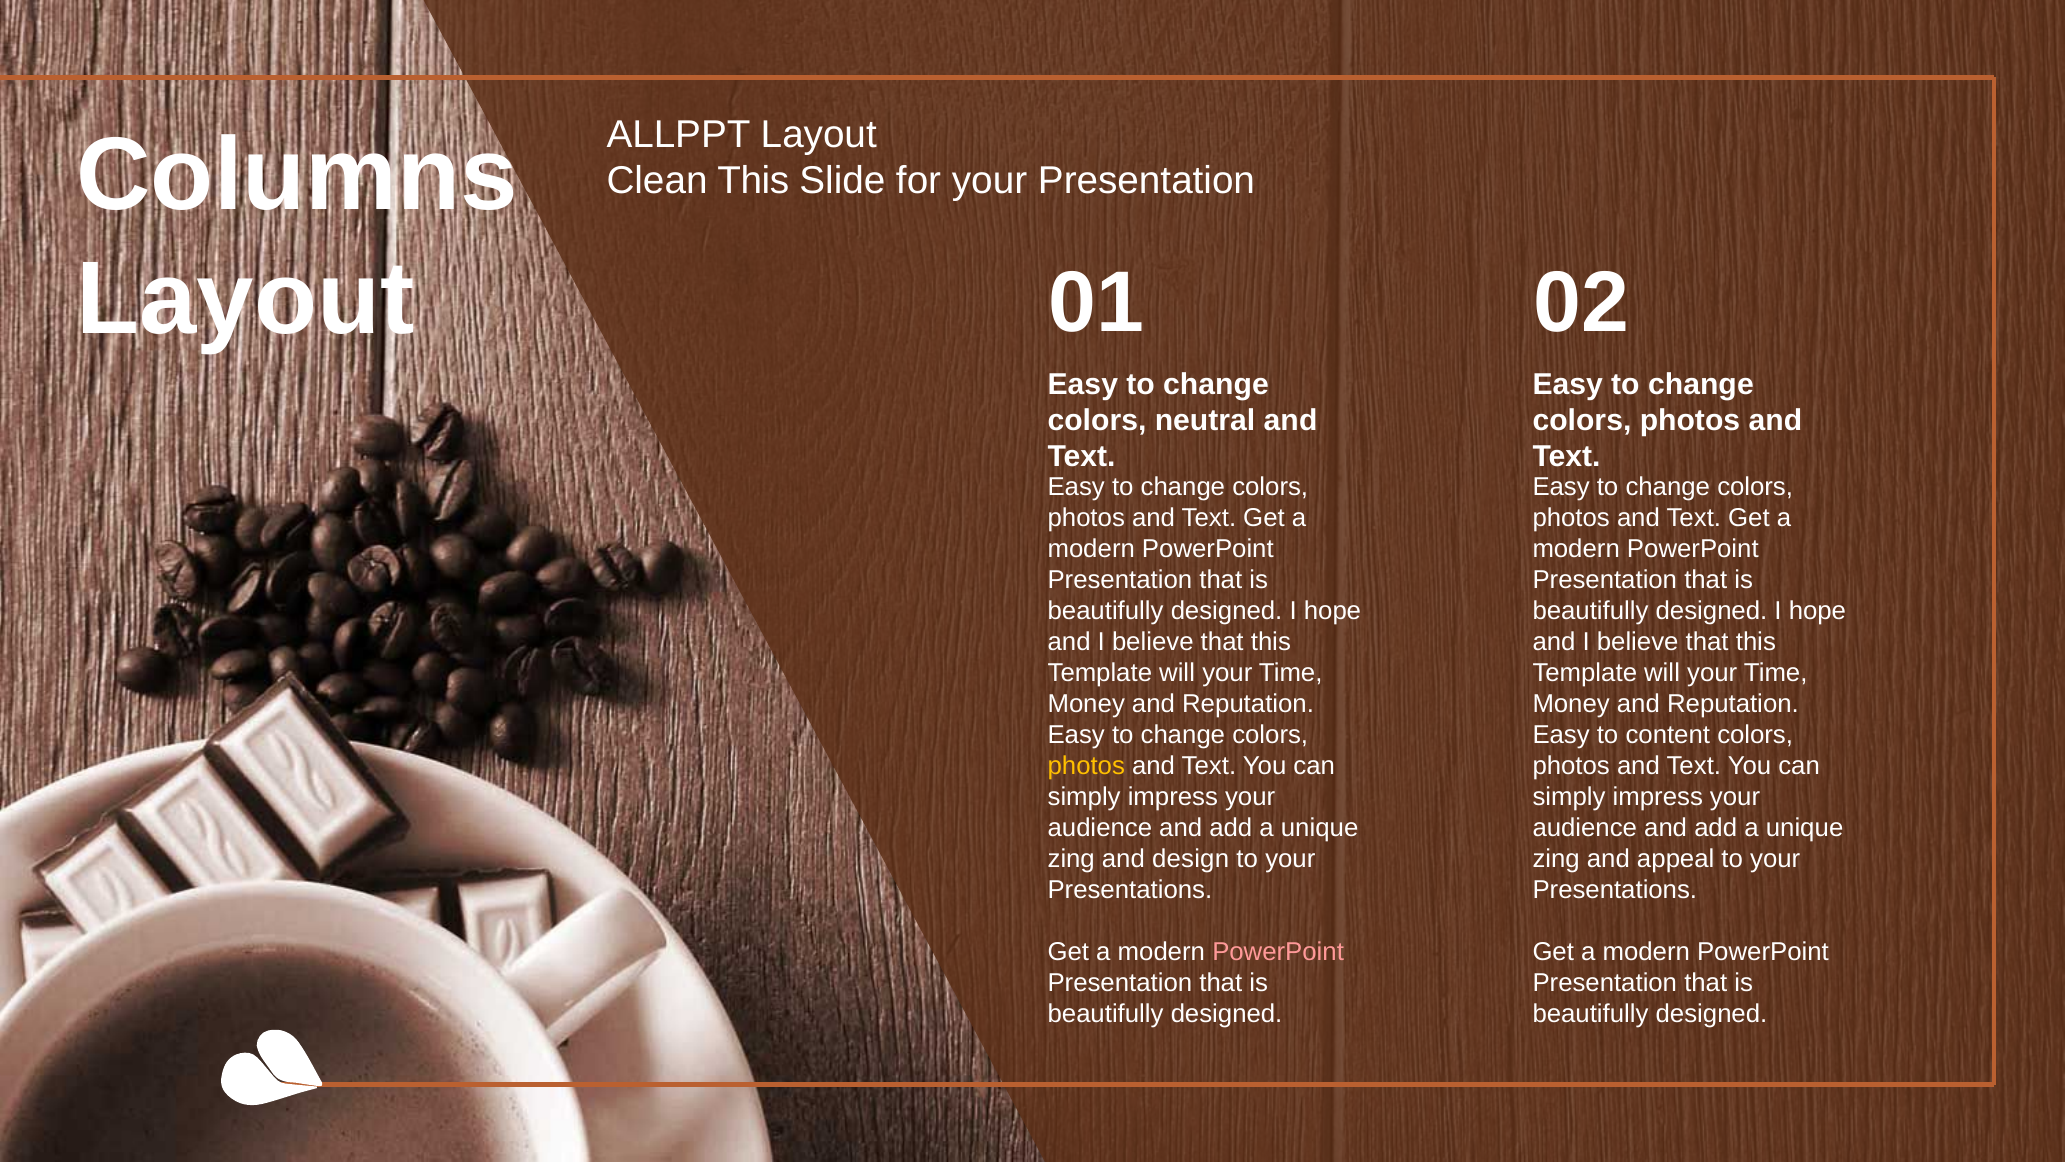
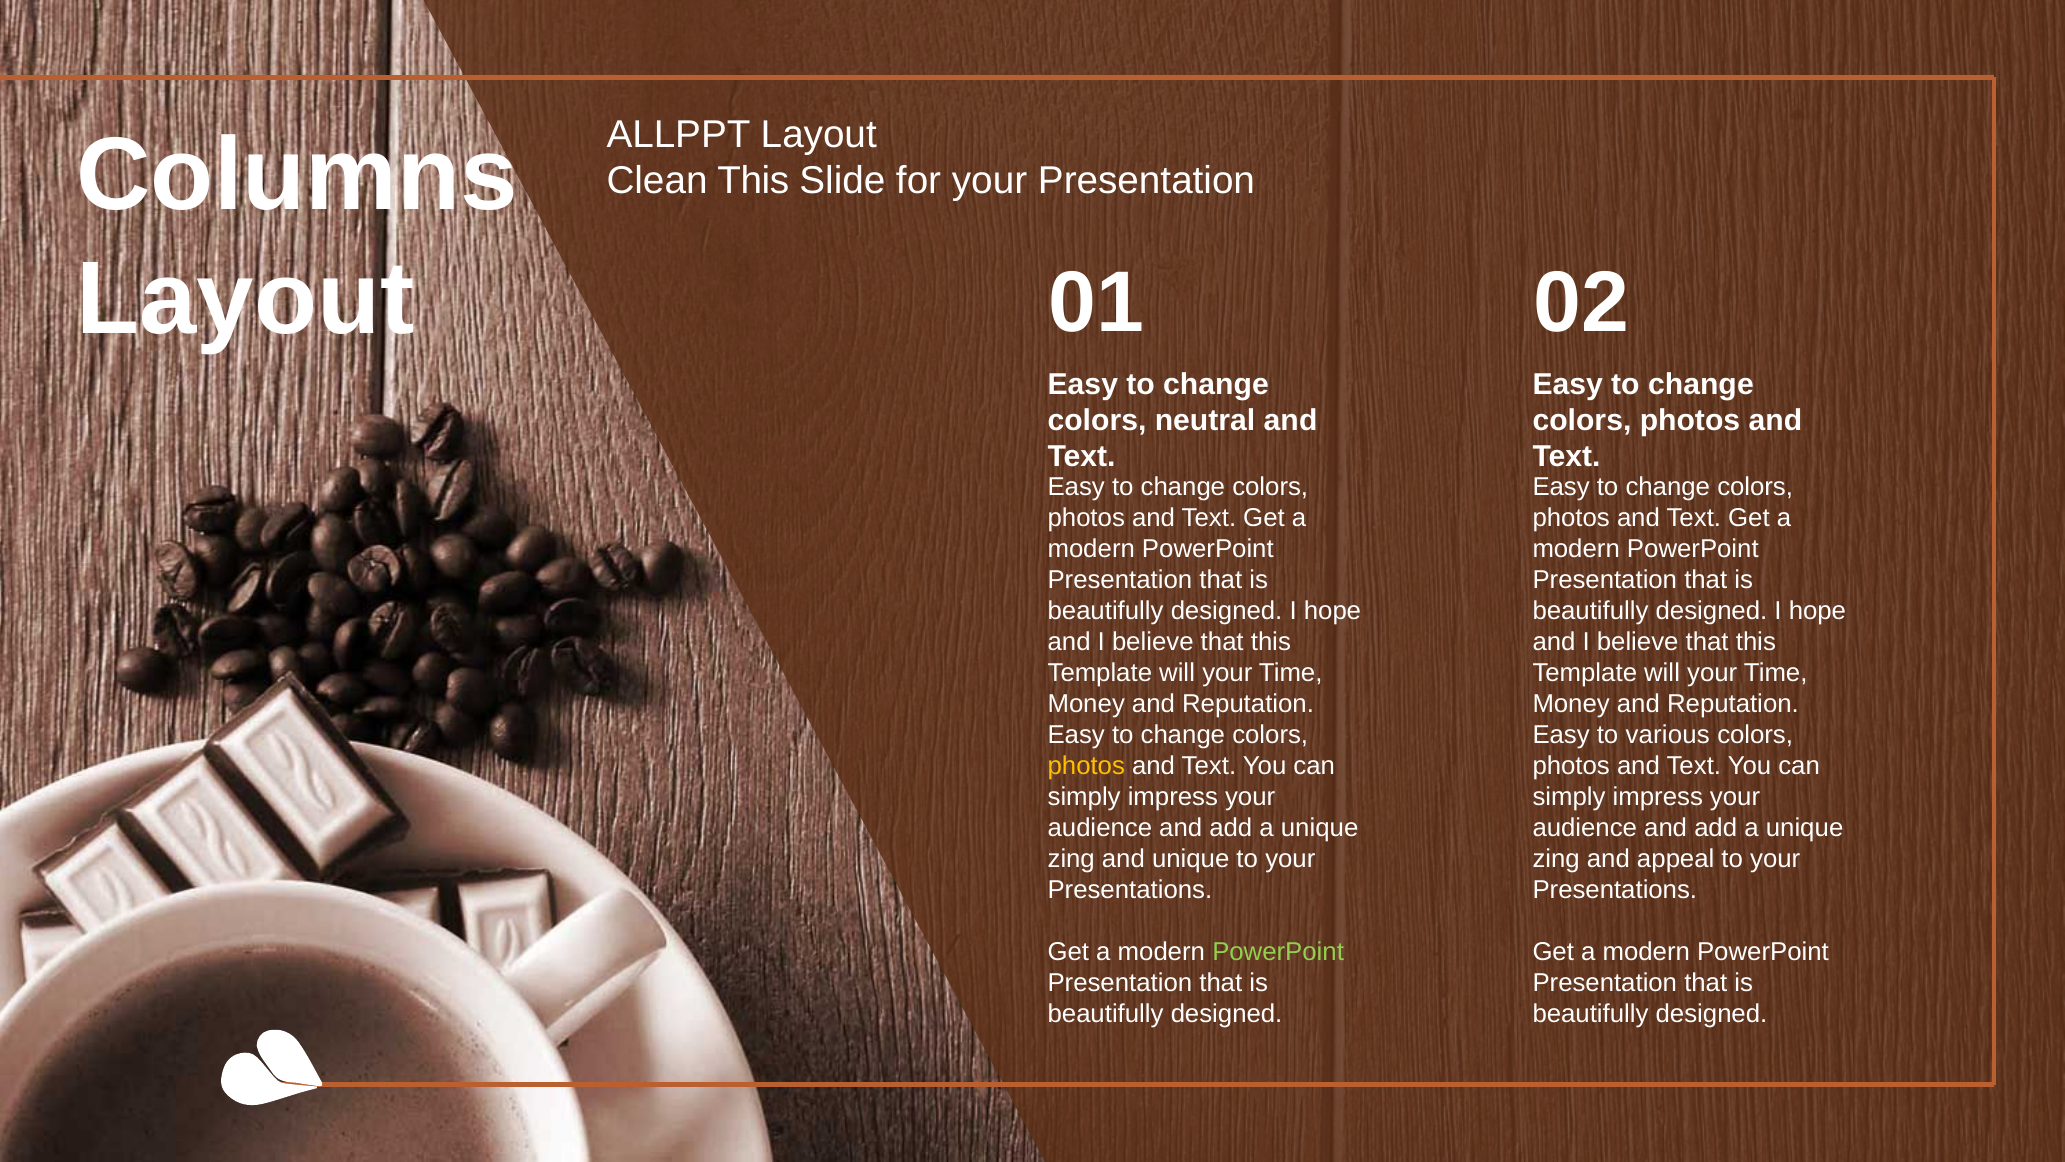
content: content -> various (1668, 734)
and design: design -> unique (1191, 858)
PowerPoint colour: pink -> light green (1278, 951)
